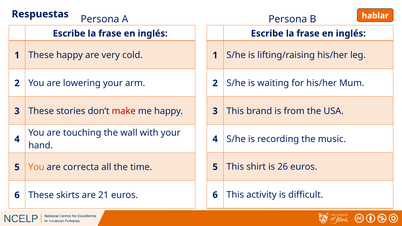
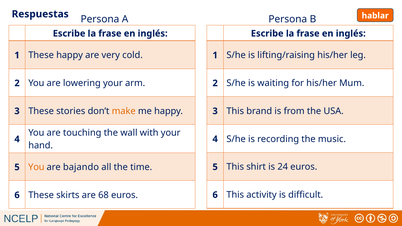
make colour: red -> orange (124, 111)
26: 26 -> 24 (283, 167)
correcta: correcta -> bajando (81, 167)
21: 21 -> 68 (103, 195)
